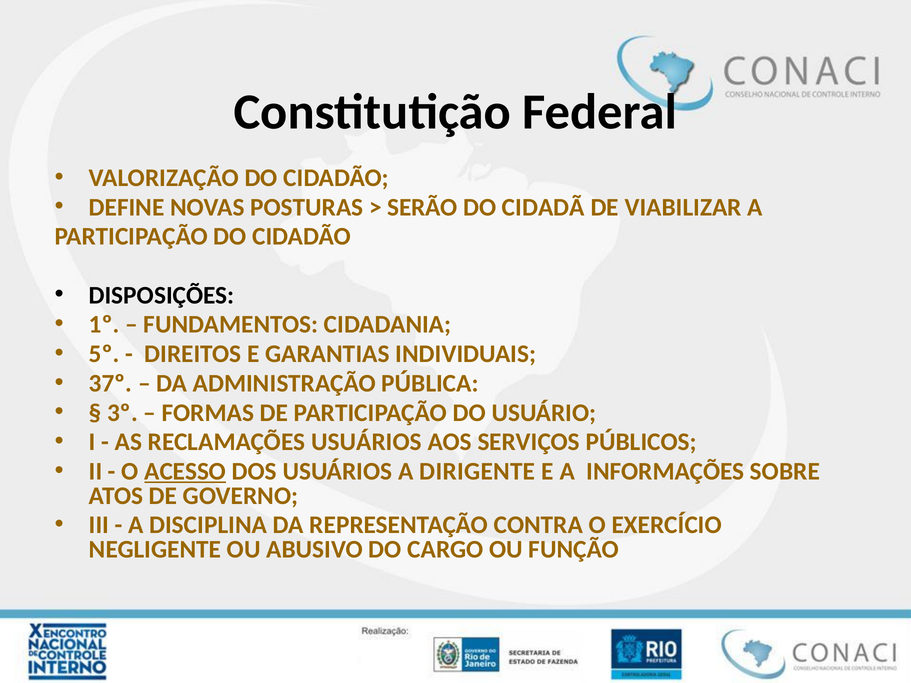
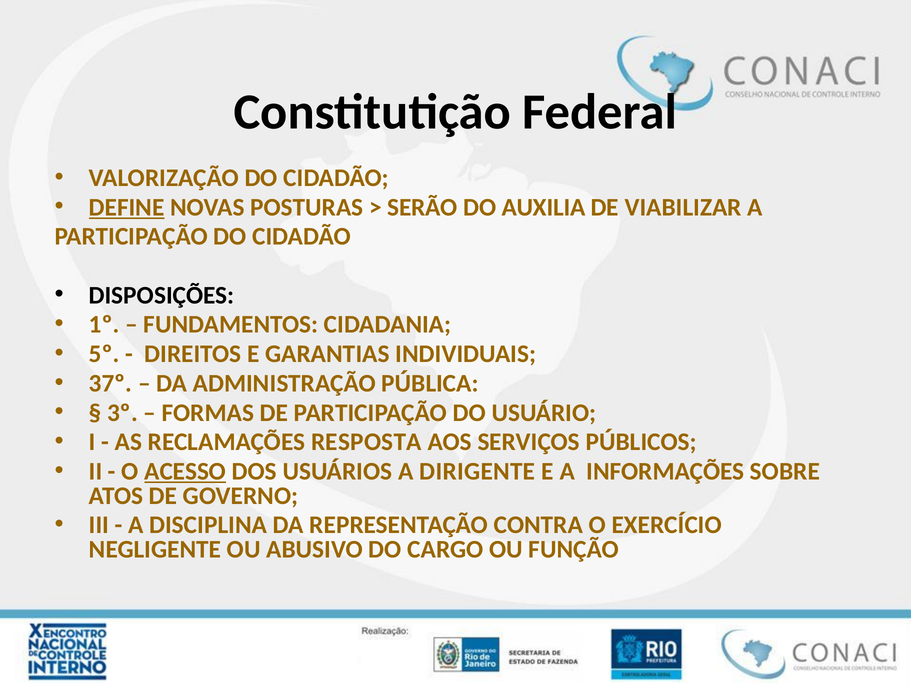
DEFINE underline: none -> present (127, 207)
CIDADÃ: CIDADÃ -> AUXILIA (543, 207)
RECLAMAÇÕES USUÁRIOS: USUÁRIOS -> RESPOSTA (366, 442)
